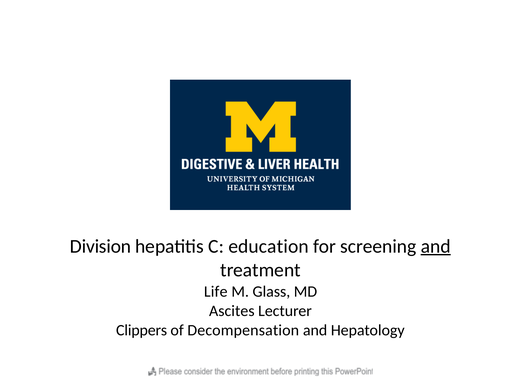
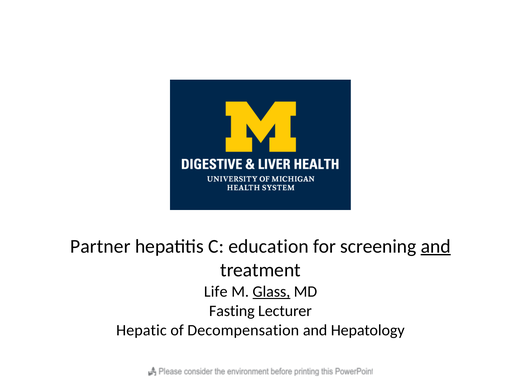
Division: Division -> Partner (100, 247)
Glass underline: none -> present (271, 292)
Ascites: Ascites -> Fasting (232, 311)
Clippers: Clippers -> Hepatic (141, 331)
